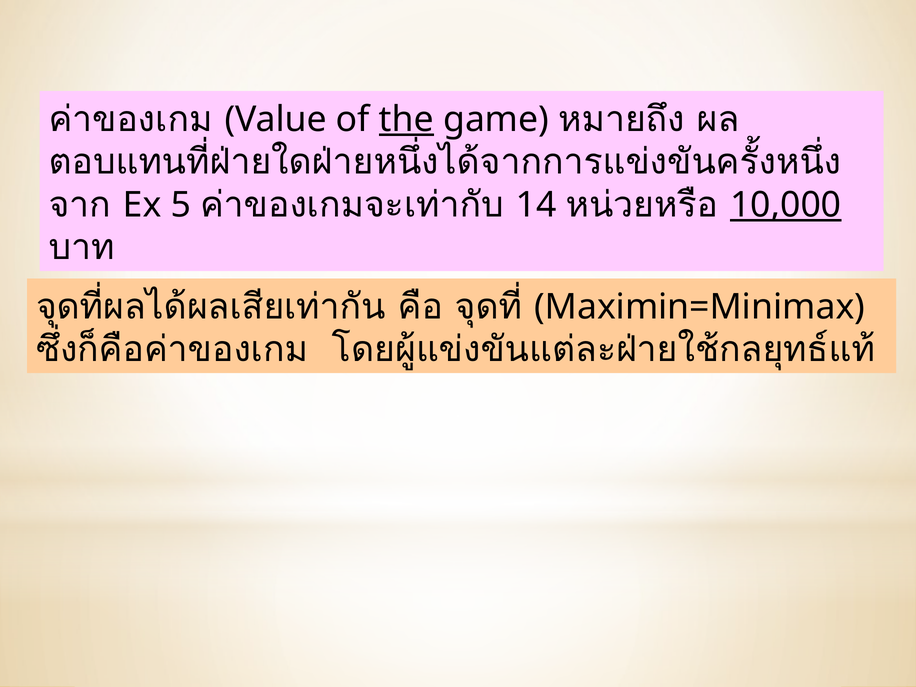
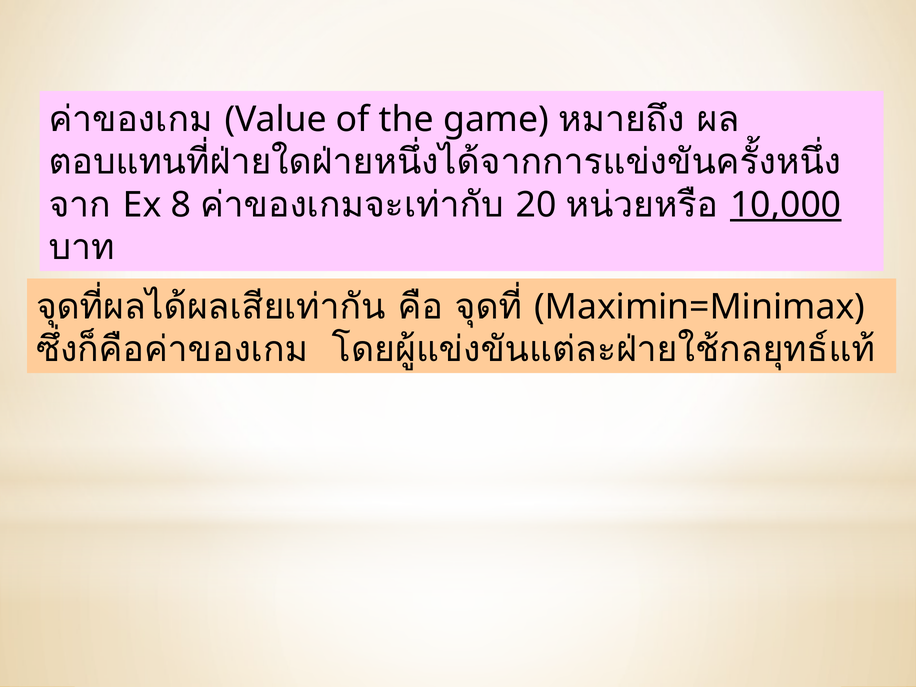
the underline: present -> none (406, 119)
5: 5 -> 8 (181, 205)
14: 14 -> 20 (536, 205)
